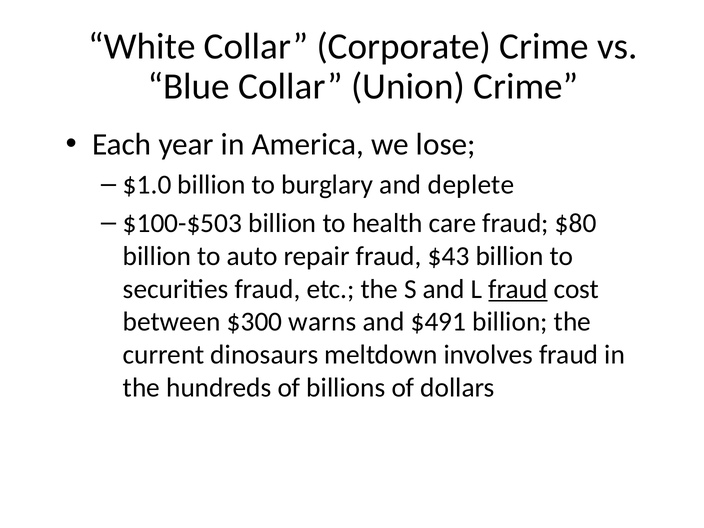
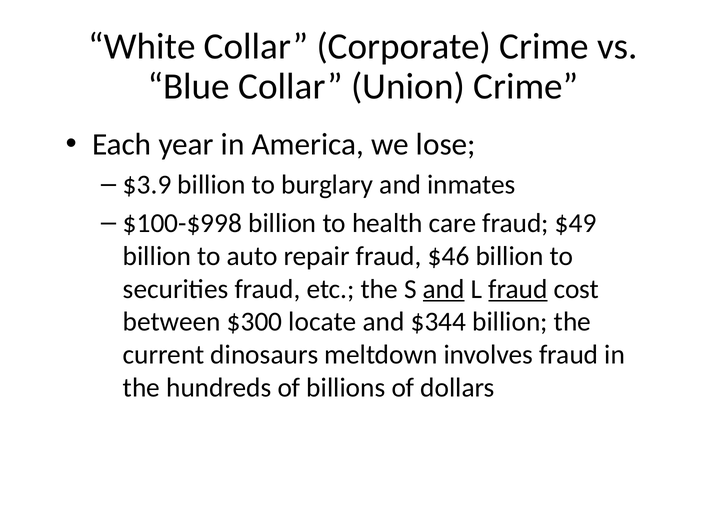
$1.0: $1.0 -> $3.9 (147, 185)
deplete: deplete -> inmates (471, 185)
$100-$503: $100-$503 -> $100-$998 (182, 223)
$80: $80 -> $49 (576, 223)
$43: $43 -> $46 (449, 256)
and underline: none -> present (444, 289)
warns: warns -> locate (322, 322)
$491: $491 -> $344 (438, 322)
